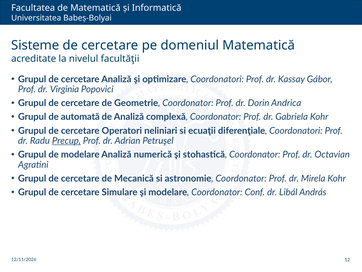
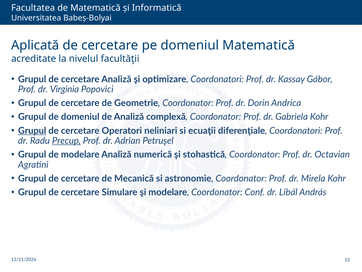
Sisteme: Sisteme -> Aplicată (35, 45)
de automată: automată -> domeniul (80, 117)
Grupul underline: none -> present (32, 130)
